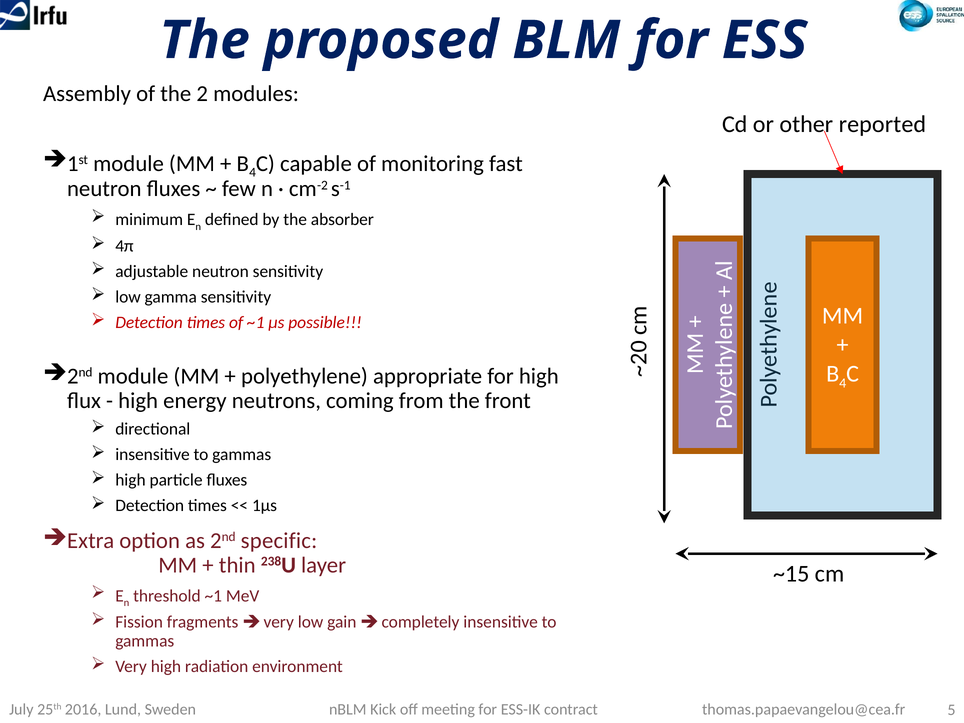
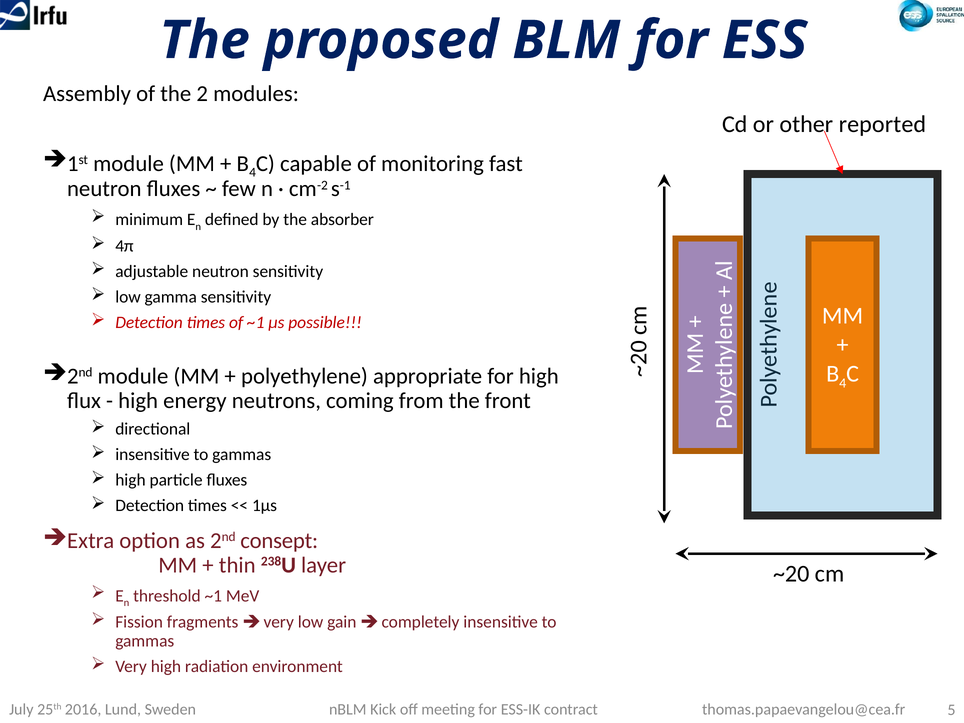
specific: specific -> consept (279, 541)
~15: ~15 -> ~20 (791, 574)
